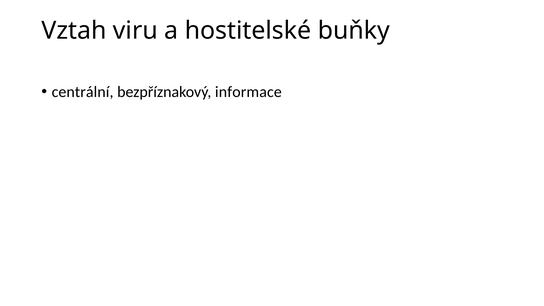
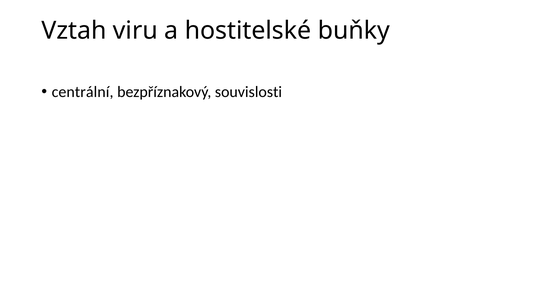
informace: informace -> souvislosti (248, 92)
